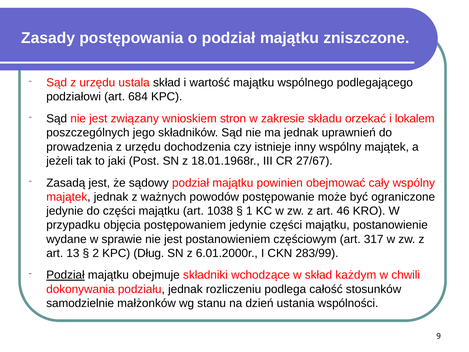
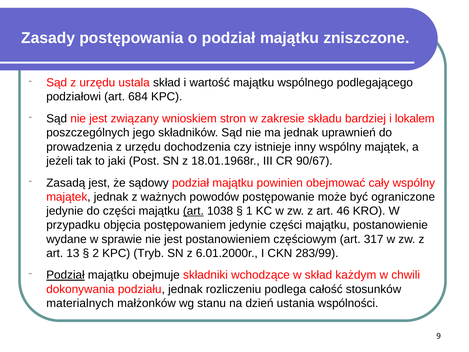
orzekać: orzekać -> bardziej (366, 119)
27/67: 27/67 -> 90/67 (314, 161)
art underline: none -> present (193, 211)
Dług: Dług -> Tryb (149, 253)
samodzielnie: samodzielnie -> materialnych (80, 303)
